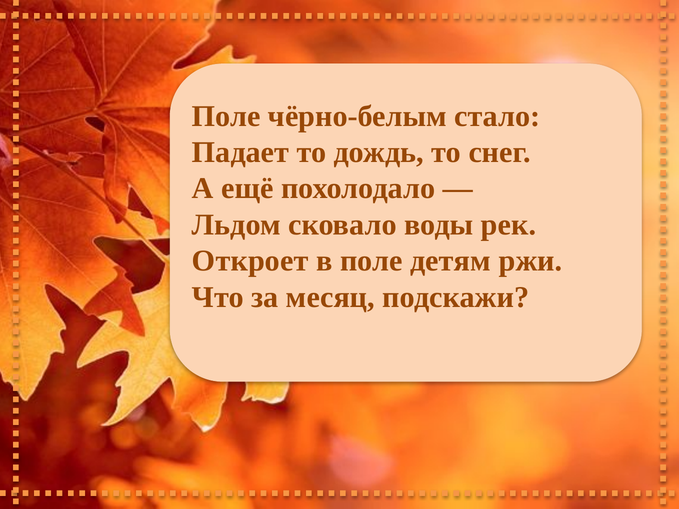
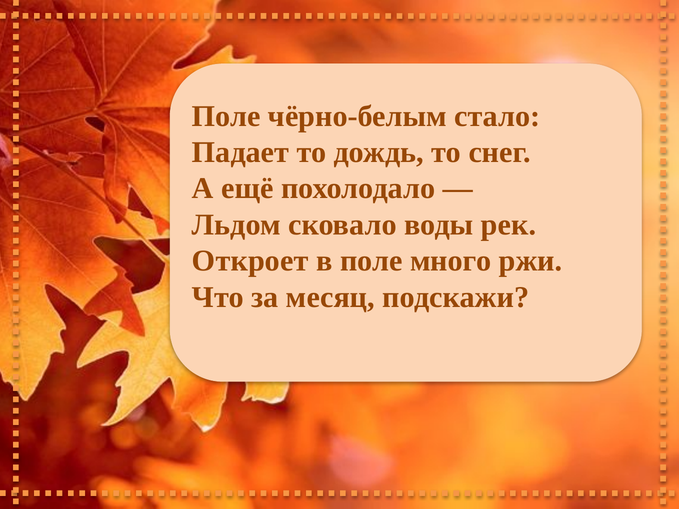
детям: детям -> много (451, 261)
